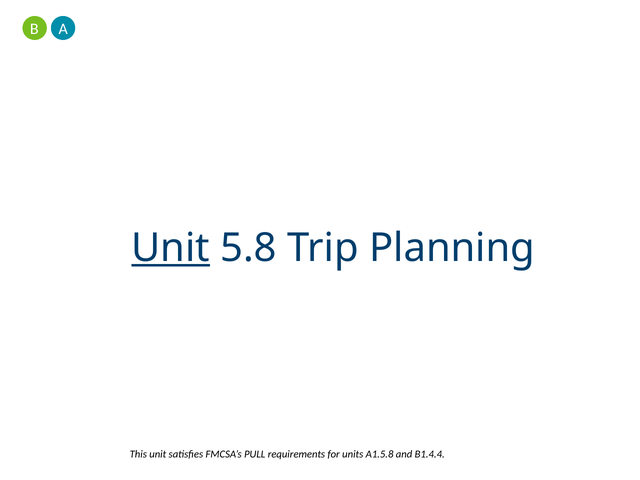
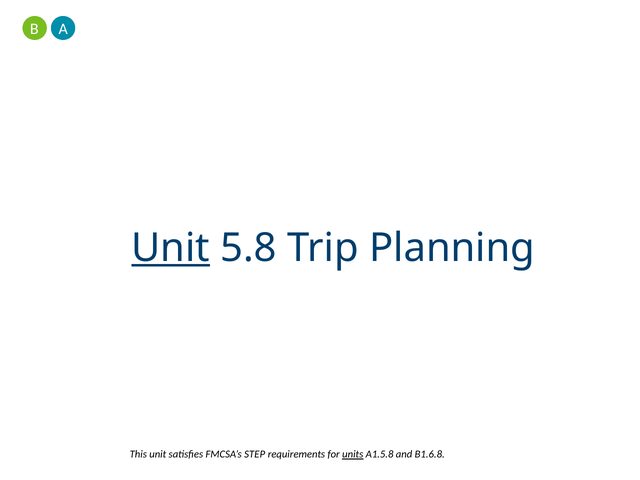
PULL: PULL -> STEP (255, 454)
units underline: none -> present (353, 454)
B1.4.4: B1.4.4 -> B1.6.8 (430, 454)
